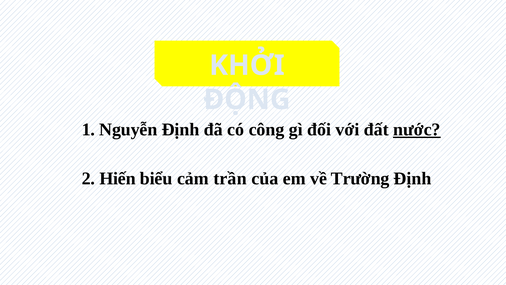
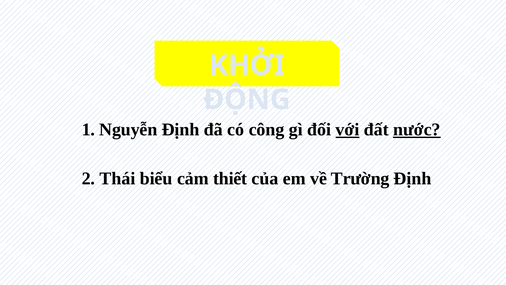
với underline: none -> present (347, 129)
Hiến: Hiến -> Thái (117, 178)
trần: trần -> thiết (230, 178)
